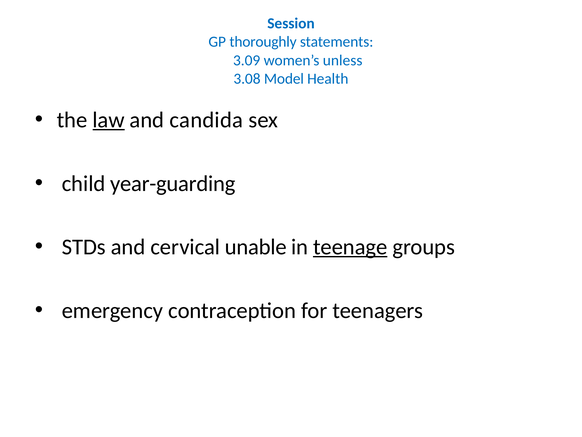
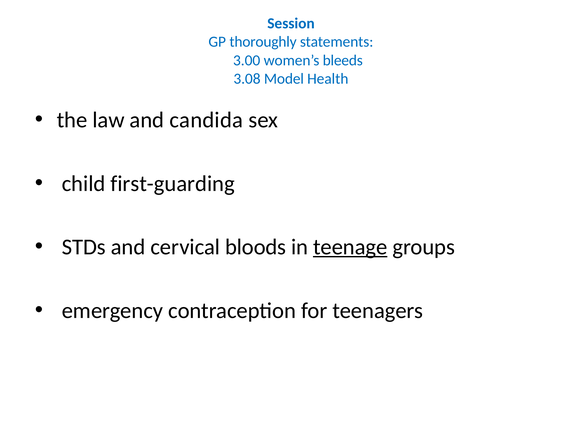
3.09: 3.09 -> 3.00 (247, 60)
unless: unless -> bleeds (343, 60)
law underline: present -> none (109, 120)
year-guarding: year-guarding -> first-guarding (173, 183)
unable: unable -> bloods (256, 247)
